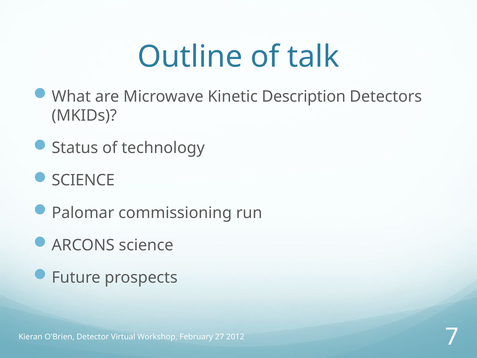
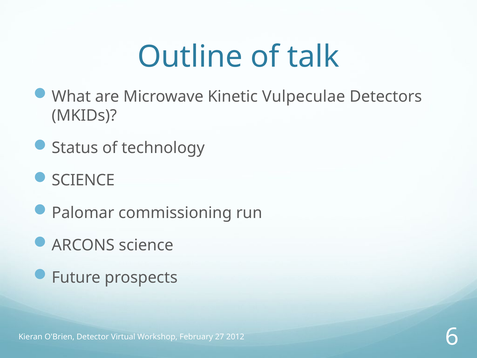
Description: Description -> Vulpeculae (304, 97)
7: 7 -> 6 (452, 337)
